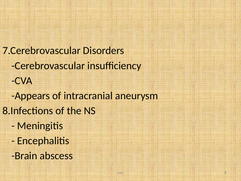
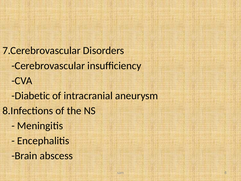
Appears: Appears -> Diabetic (31, 96)
